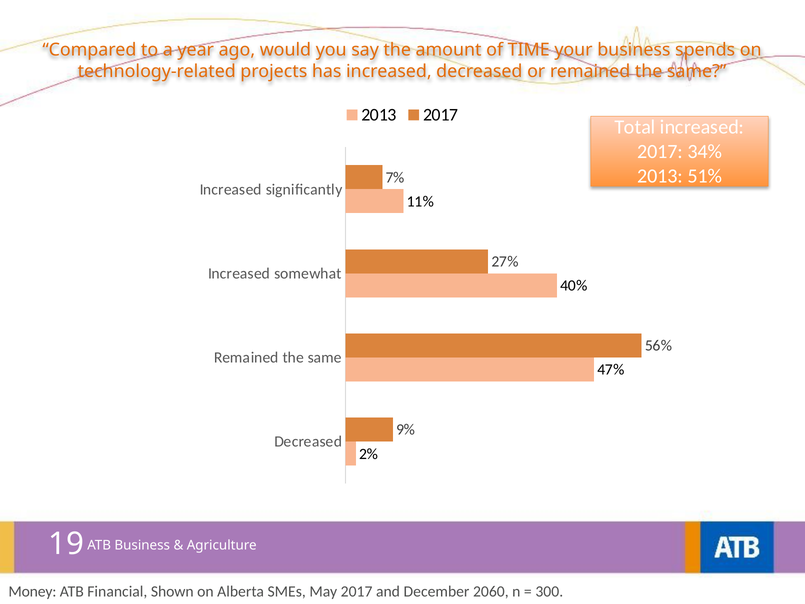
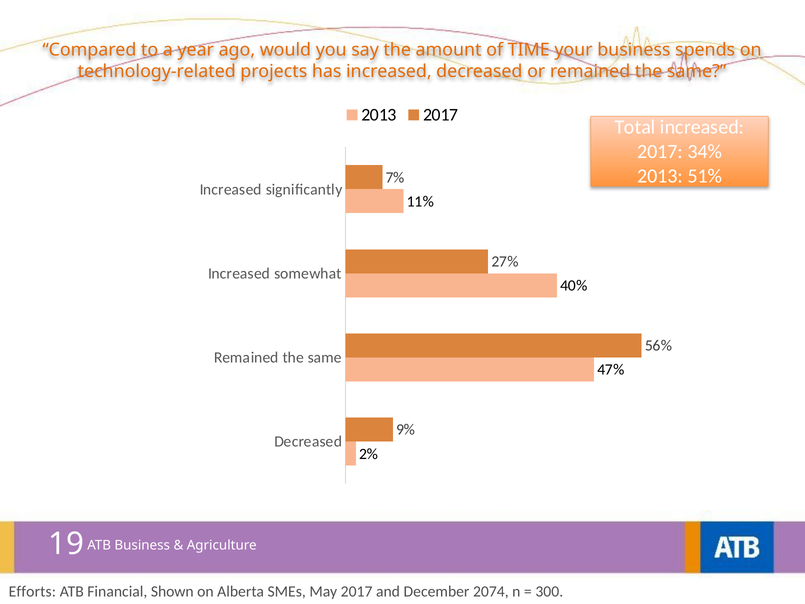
Money: Money -> Efforts (32, 591)
2060: 2060 -> 2074 (491, 591)
